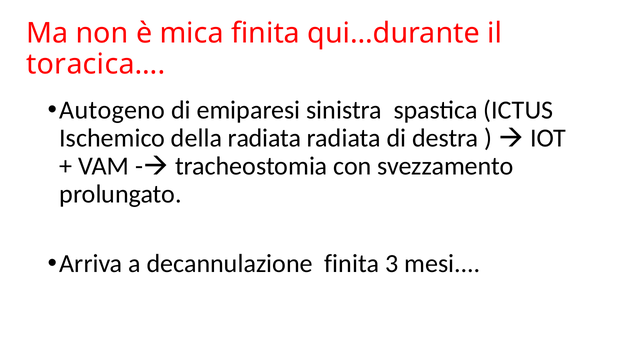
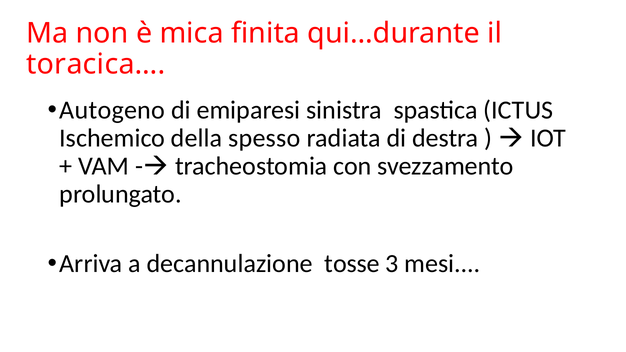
della radiata: radiata -> spesso (264, 138)
decannulazione finita: finita -> tosse (352, 264)
